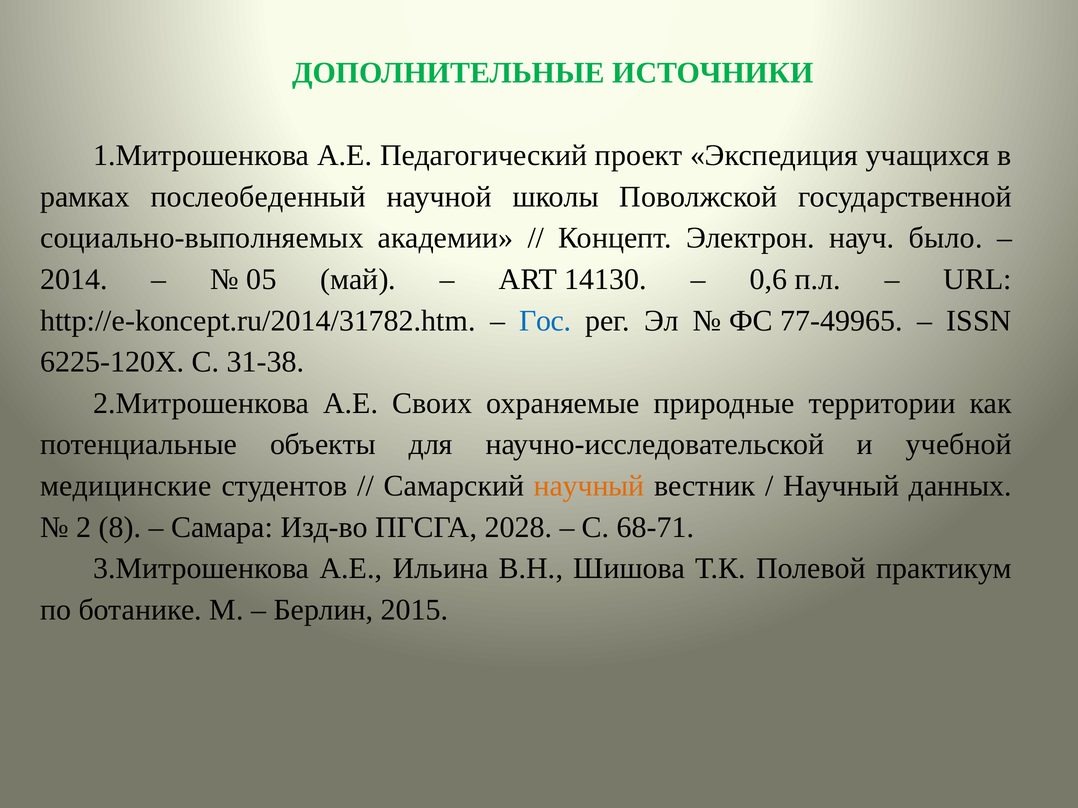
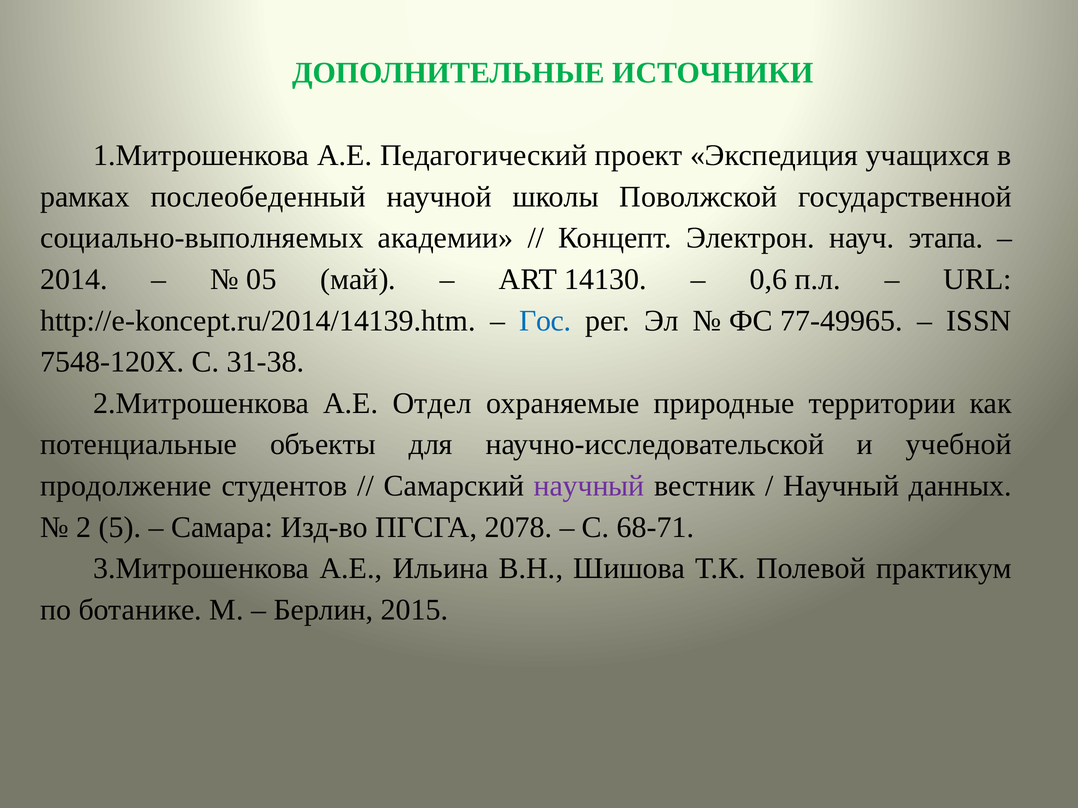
было: было -> этапа (946, 238)
http://e-koncept.ru/2014/31782.htm: http://e-koncept.ru/2014/31782.htm -> http://e-koncept.ru/2014/14139.htm (258, 321)
6225-120X: 6225-120X -> 7548-120X (112, 362)
Своих: Своих -> Отдел (432, 404)
медицинские: медицинские -> продолжение (126, 486)
научный colour: orange -> purple (589, 486)
8: 8 -> 5 (120, 528)
2028: 2028 -> 2078 (518, 528)
